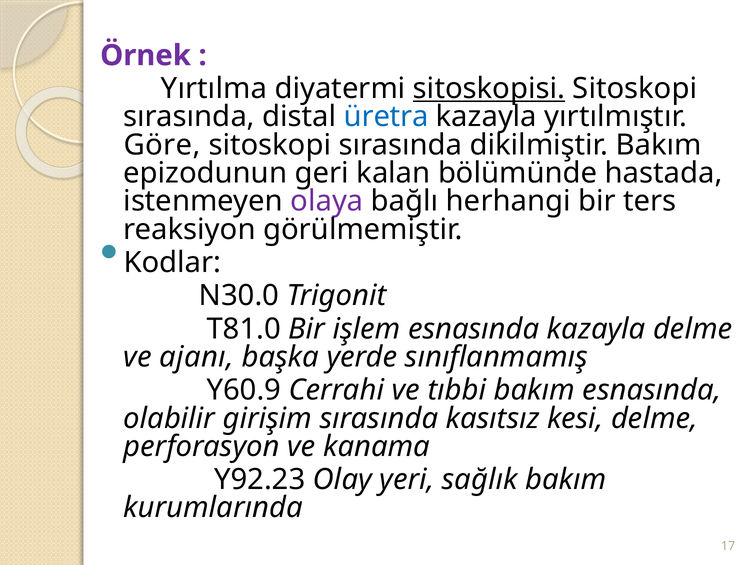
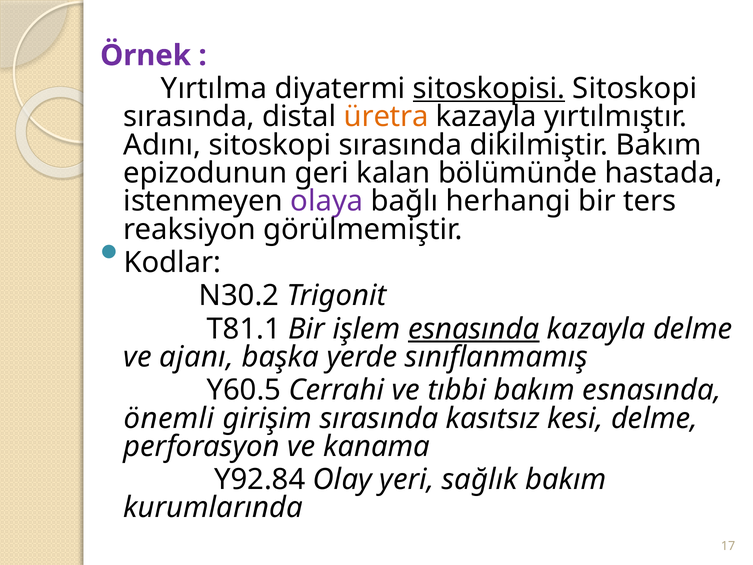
üretra colour: blue -> orange (386, 117)
Göre: Göre -> Adını (162, 145)
N30.0: N30.0 -> N30.2 (239, 296)
T81.0: T81.0 -> T81.1 (244, 329)
esnasında underline: none -> present (474, 329)
Y60.9: Y60.9 -> Y60.5 (244, 390)
olabilir: olabilir -> önemli (169, 418)
Y92.23: Y92.23 -> Y92.84 (260, 479)
